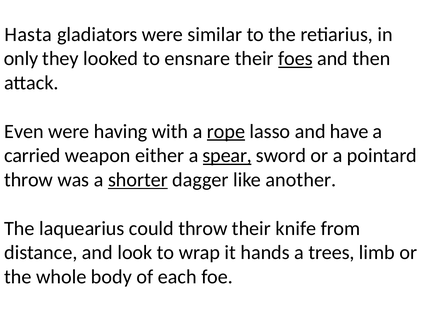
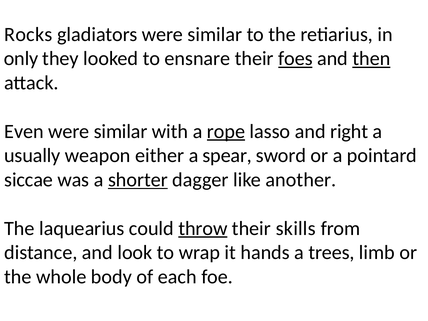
Hasta: Hasta -> Rocks (28, 34)
then underline: none -> present (371, 59)
having: having -> similar (121, 131)
have: have -> right (349, 131)
carried: carried -> usually (32, 156)
spear underline: present -> none (227, 156)
throw: throw -> siccae (29, 180)
throw underline: none -> present (203, 228)
knife: knife -> skills (296, 228)
